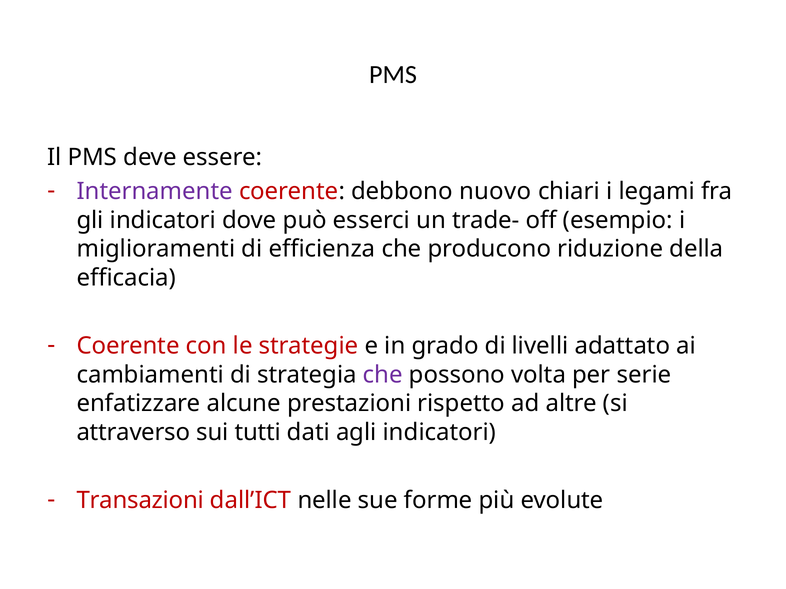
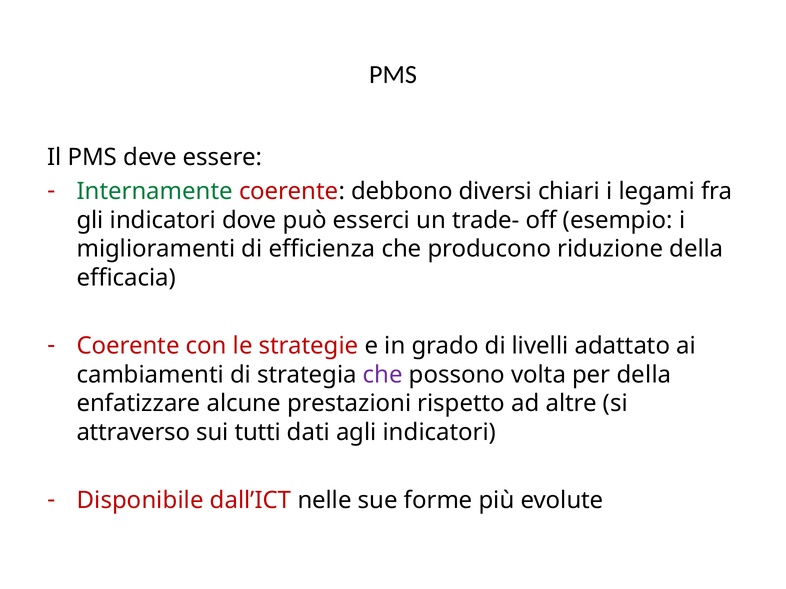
Internamente colour: purple -> green (155, 192)
nuovo: nuovo -> diversi (495, 192)
per serie: serie -> della (644, 375)
Transazioni: Transazioni -> Disponibile (140, 501)
